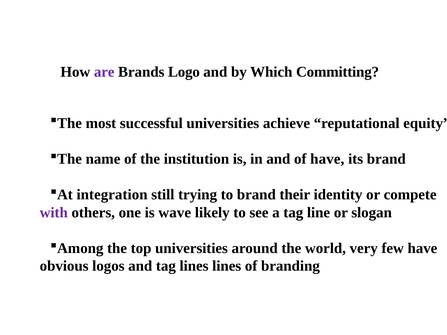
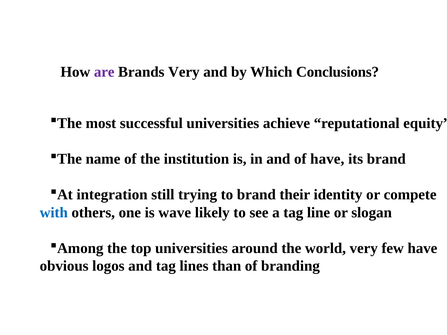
Brands Logo: Logo -> Very (184, 72)
Committing: Committing -> Conclusions (338, 72)
with colour: purple -> blue (54, 213)
lines lines: lines -> than (227, 266)
